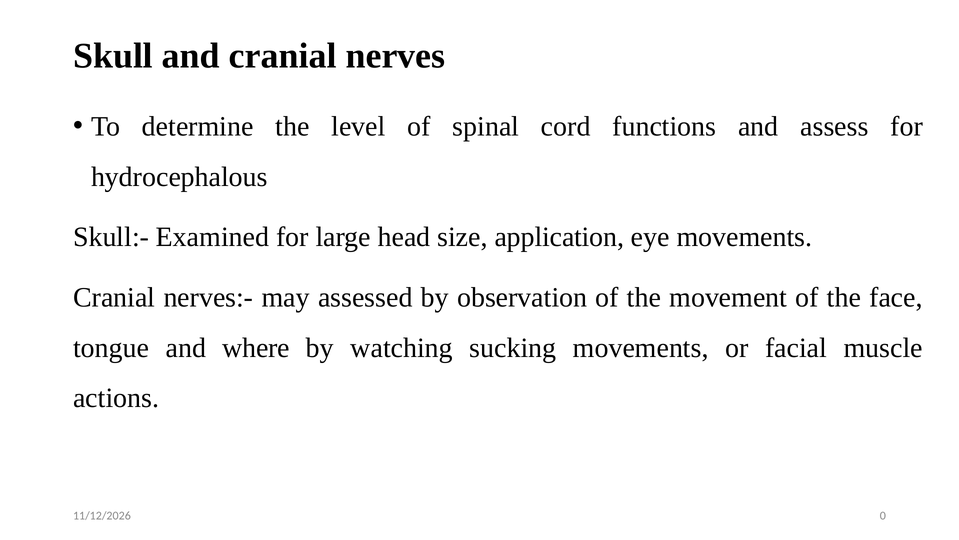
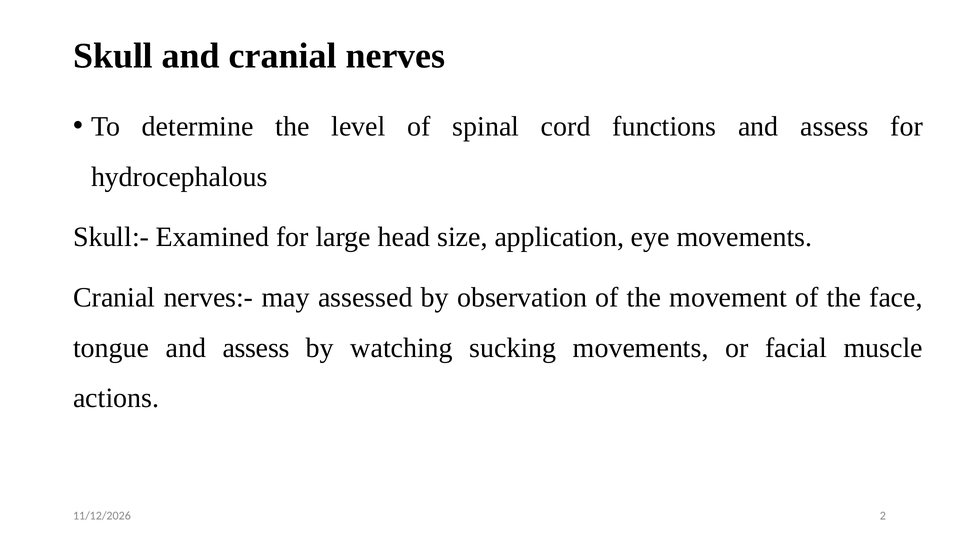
tongue and where: where -> assess (256, 347)
0: 0 -> 2 (883, 515)
